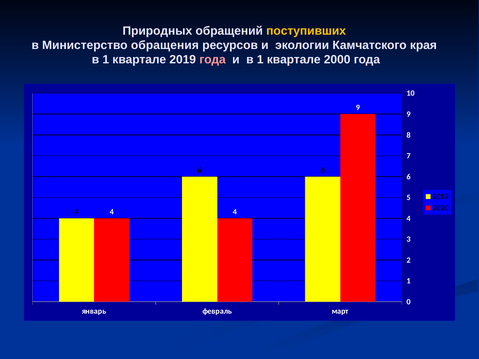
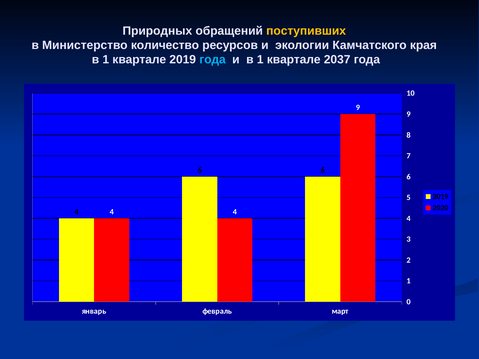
обращения: обращения -> количество (165, 45)
года colour: pink -> light blue (213, 60)
2000: 2000 -> 2037 (337, 60)
